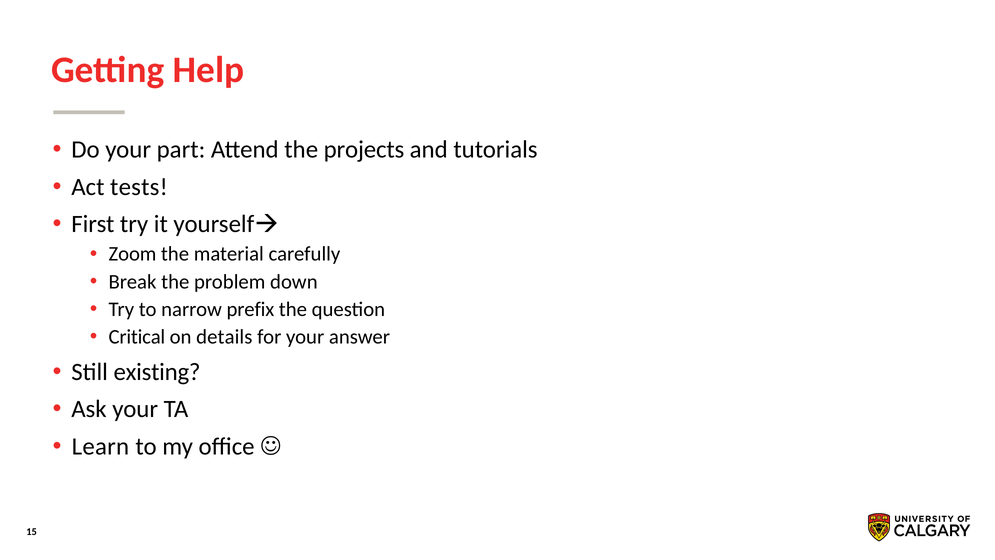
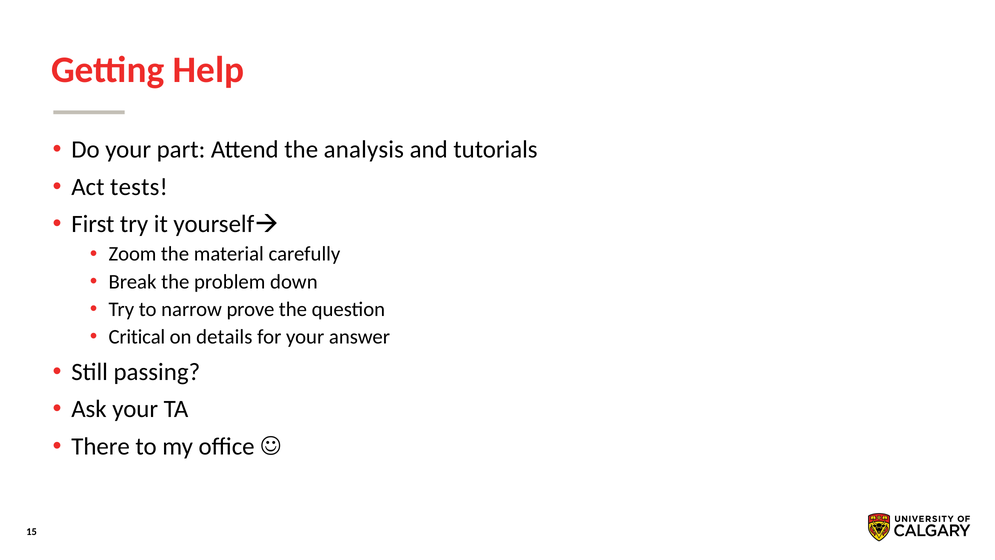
projects: projects -> analysis (364, 150)
prefix: prefix -> prove (250, 309)
existing: existing -> passing (157, 372)
Learn: Learn -> There (101, 446)
